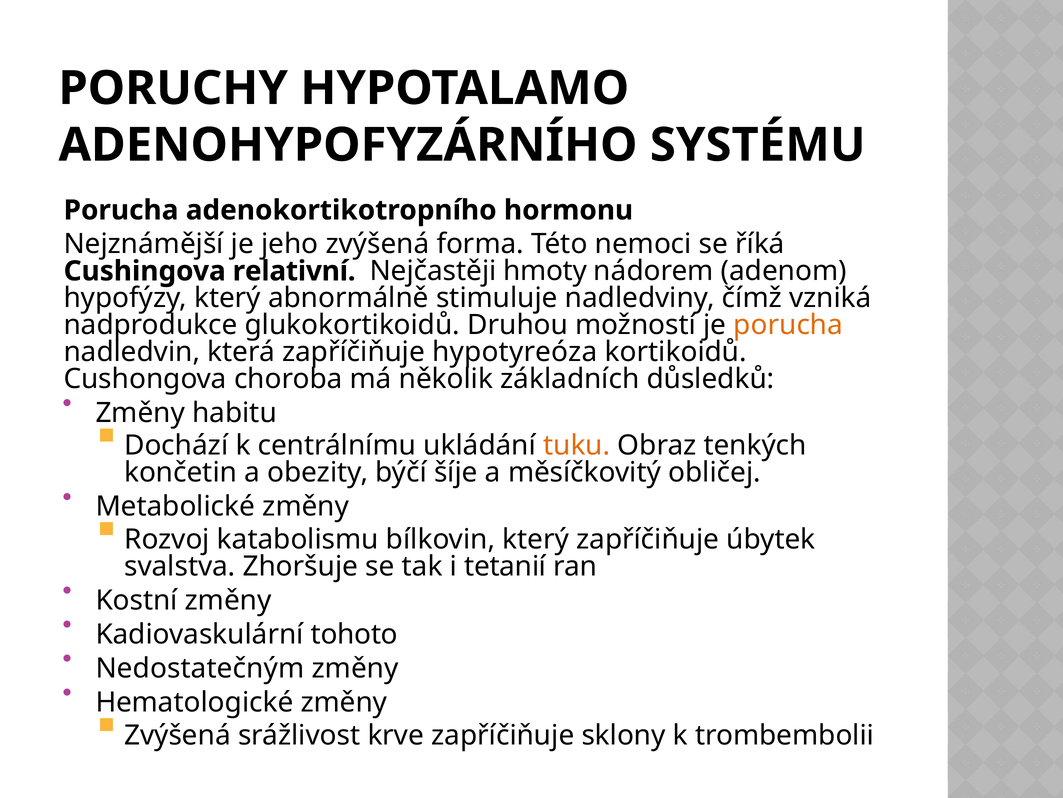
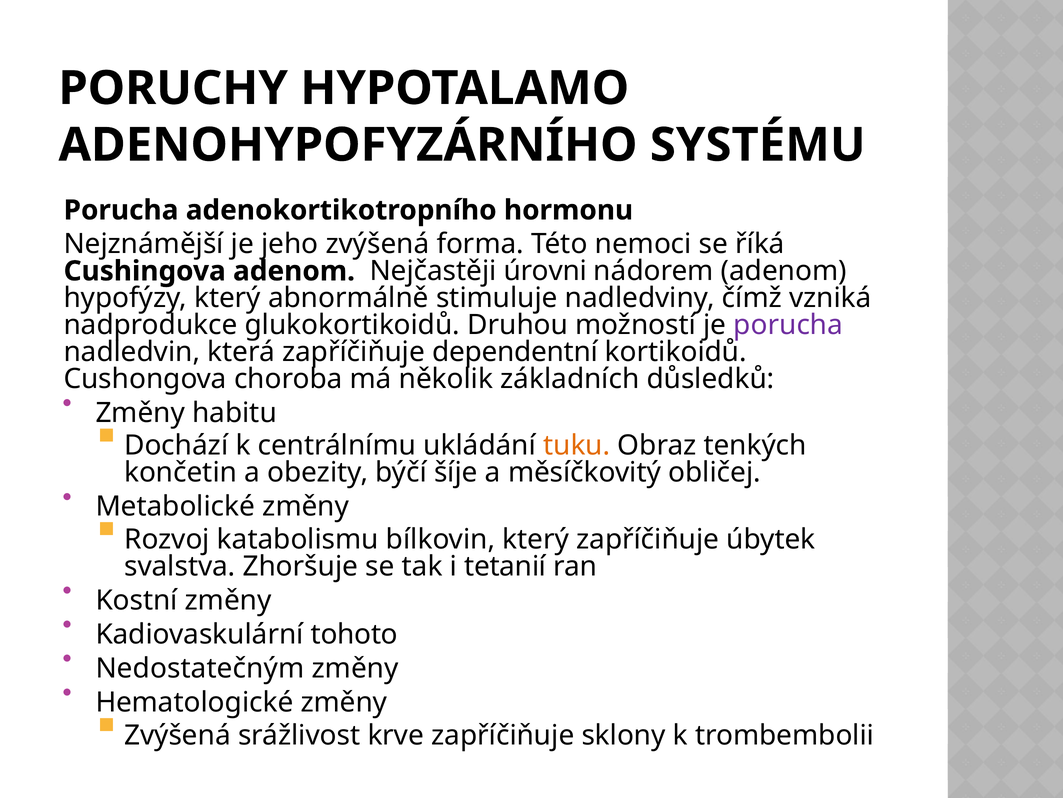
Cushingova relativní: relativní -> adenom (294, 271)
hmoty: hmoty -> úrovni (545, 271)
porucha colour: orange -> purple (788, 325)
hypotyreóza: hypotyreóza -> dependentní (515, 352)
